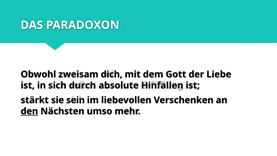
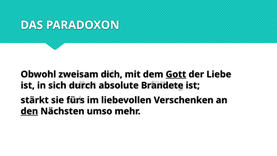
Gott underline: none -> present (176, 74)
Hinfallen: Hinfallen -> Brandete (162, 85)
sein: sein -> fürs (76, 100)
